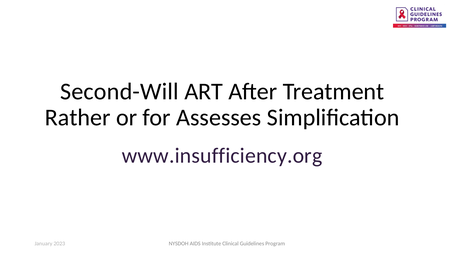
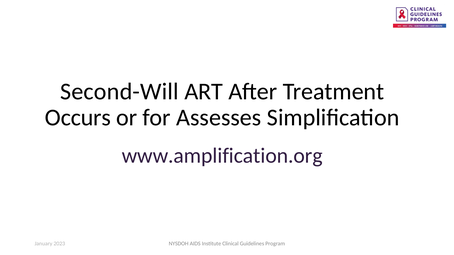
Rather: Rather -> Occurs (78, 118)
www.insufficiency.org: www.insufficiency.org -> www.amplification.org (222, 156)
